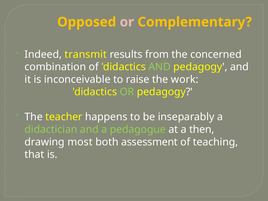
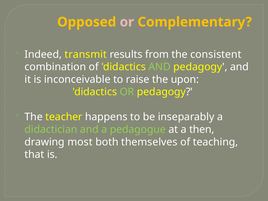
concerned: concerned -> consistent (216, 54)
work: work -> upon (185, 79)
assessment: assessment -> themselves (149, 142)
